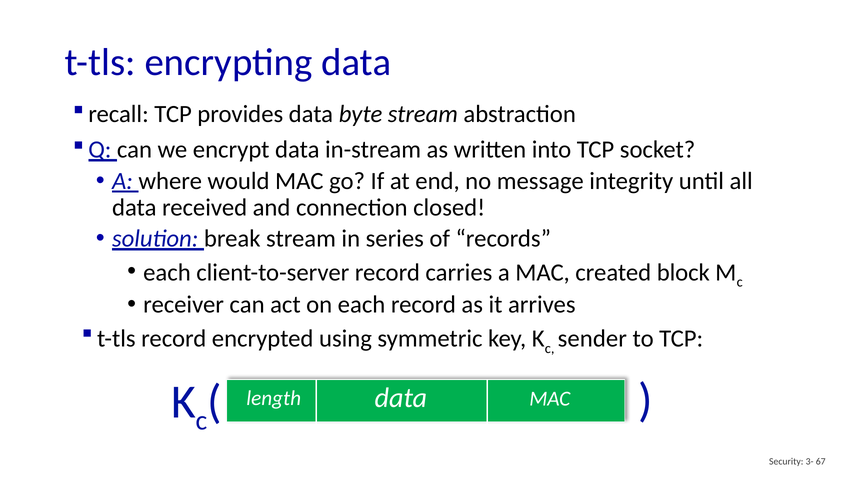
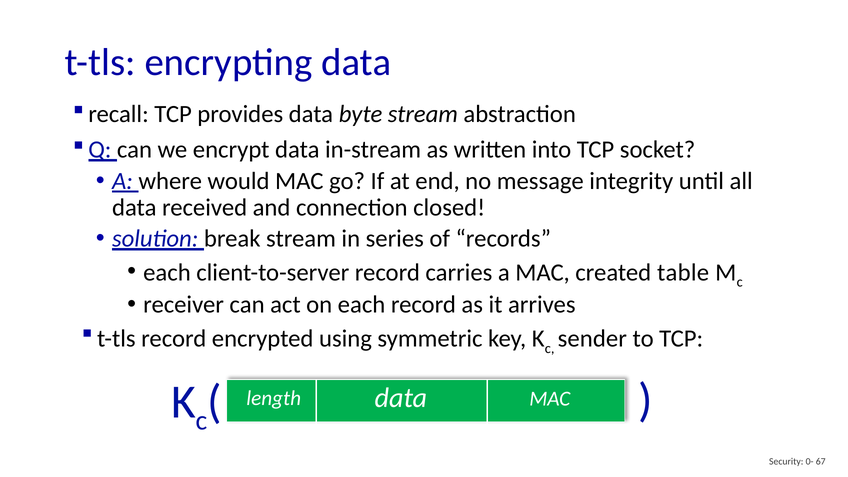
block: block -> table (683, 273)
3-: 3- -> 0- (810, 461)
